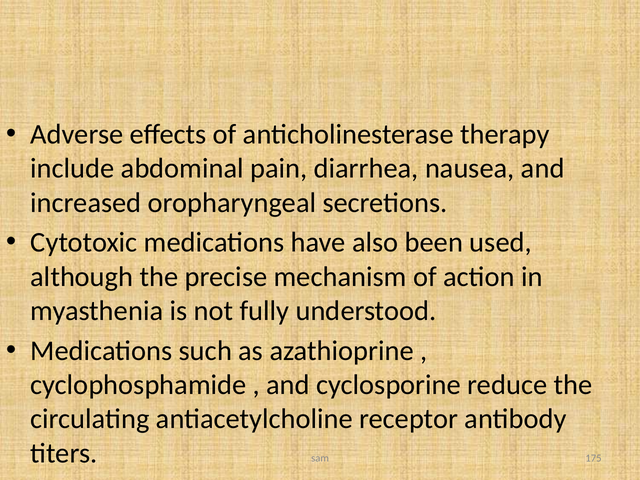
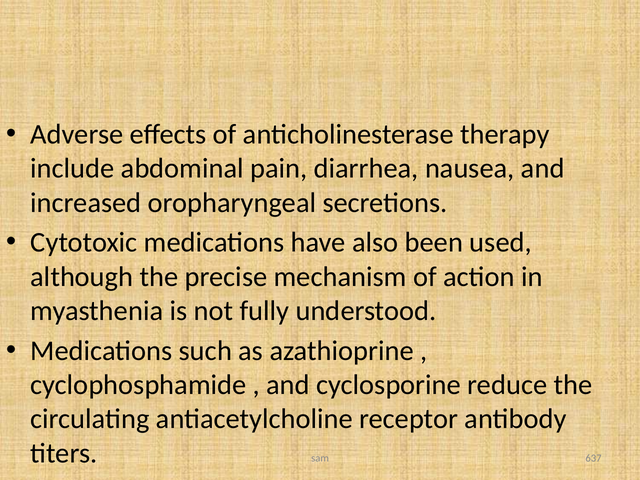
175: 175 -> 637 (593, 458)
